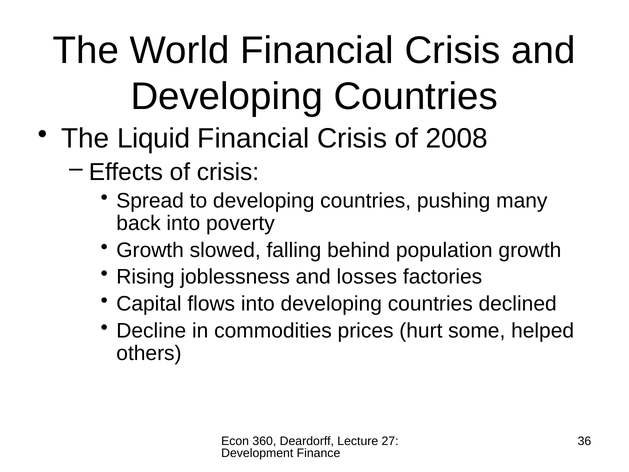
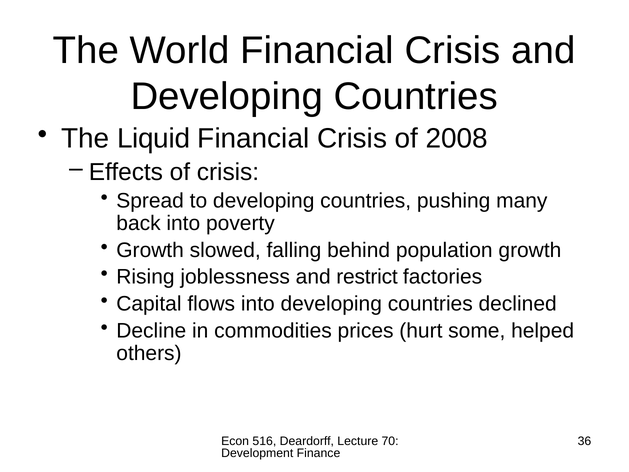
losses: losses -> restrict (367, 277)
360: 360 -> 516 (264, 441)
27: 27 -> 70 (390, 441)
